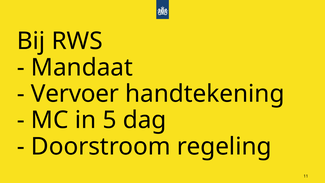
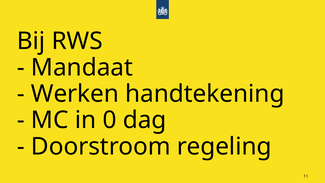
Vervoer: Vervoer -> Werken (75, 94)
5: 5 -> 0 (109, 120)
